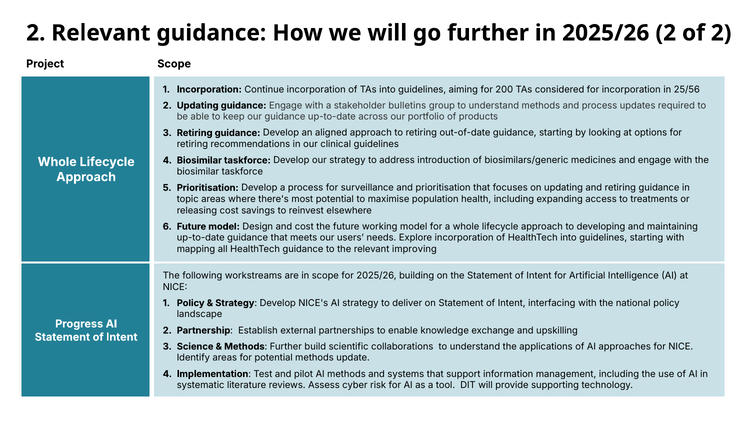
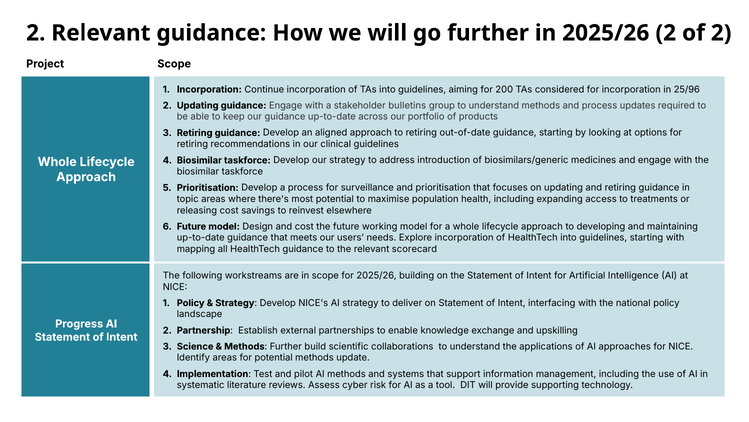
25/56: 25/56 -> 25/96 (687, 89)
improving: improving -> scorecard (414, 249)
